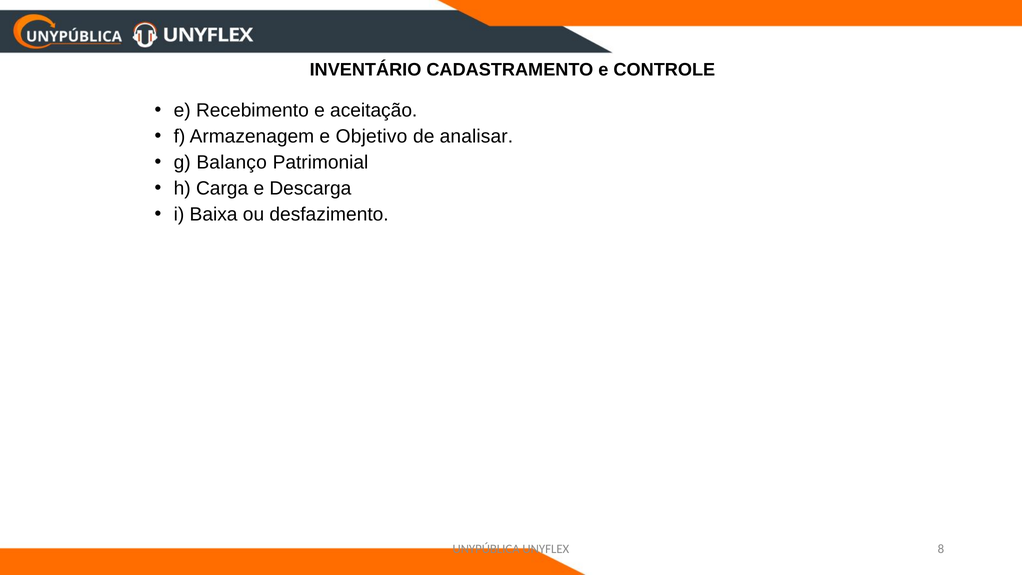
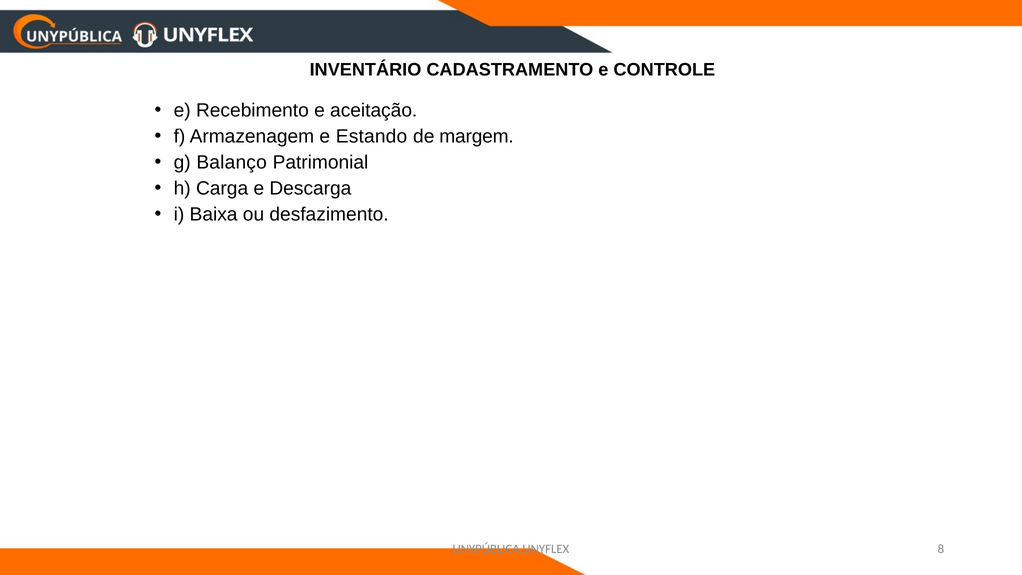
Objetivo: Objetivo -> Estando (372, 136)
analisar: analisar -> margem (477, 136)
